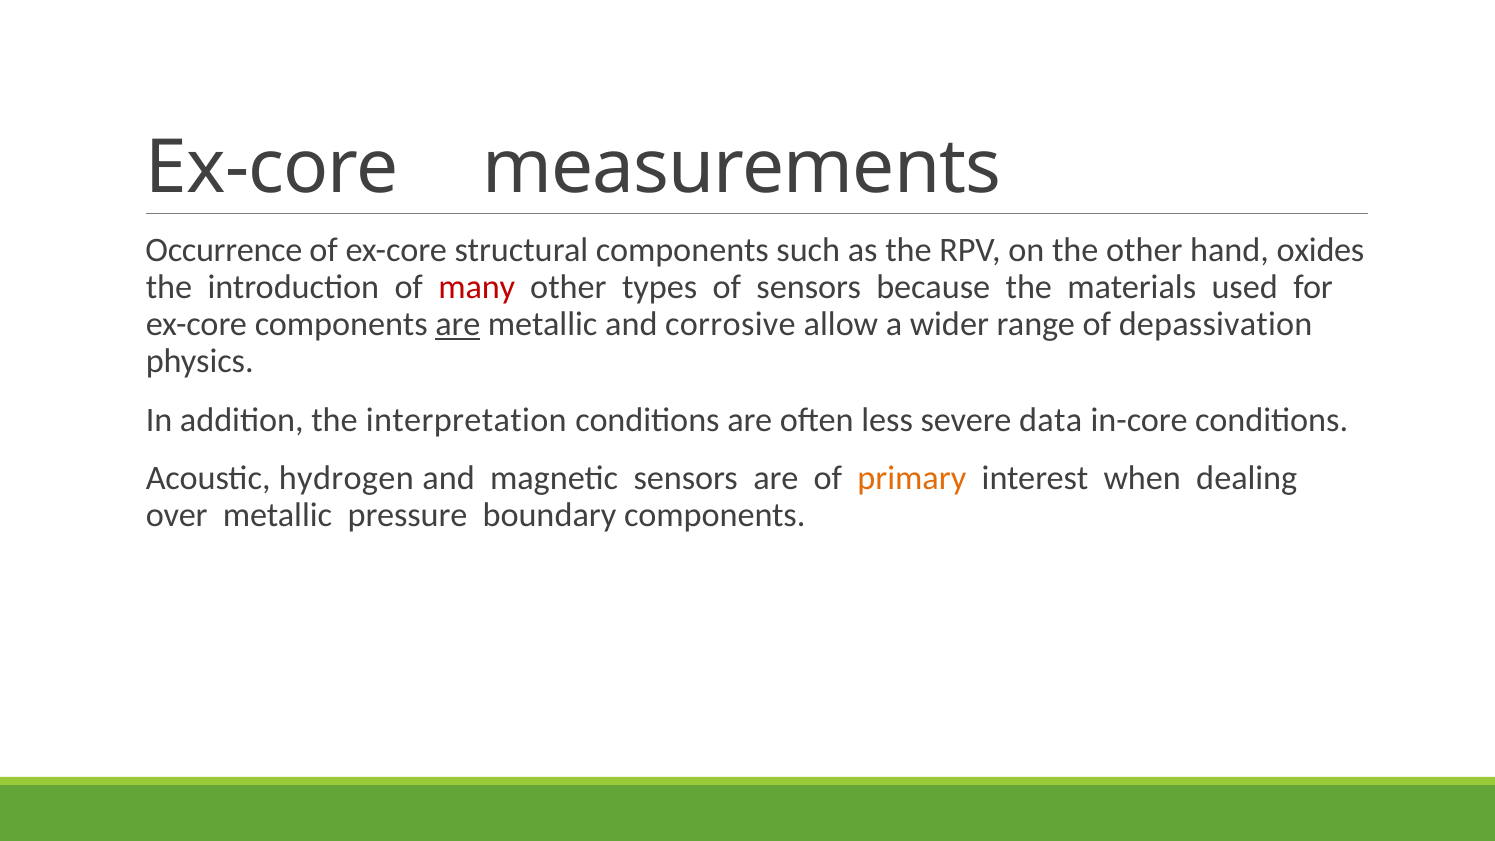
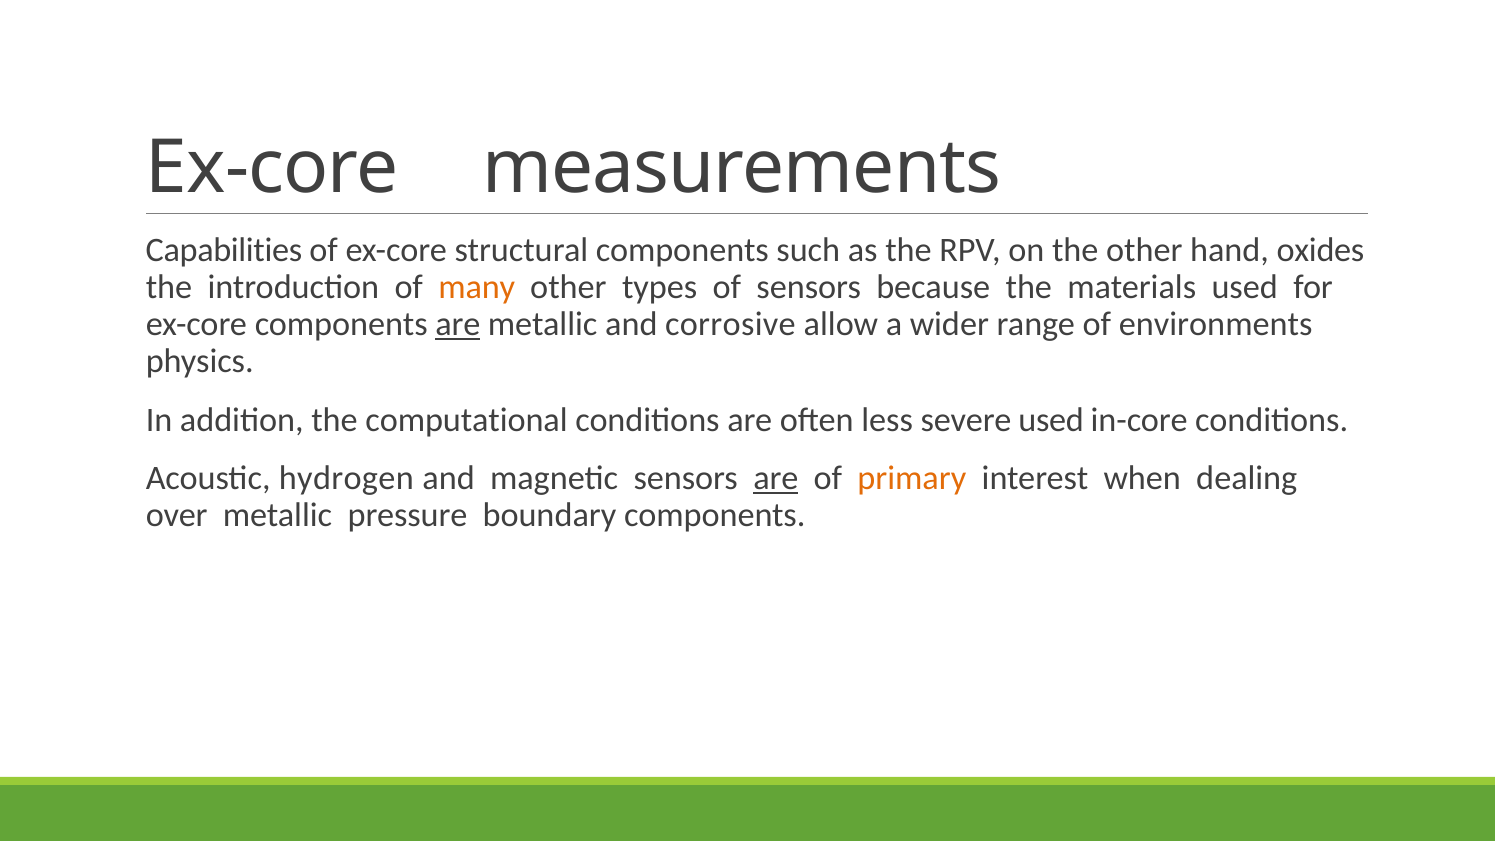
Occurrence: Occurrence -> Capabilities (224, 250)
many colour: red -> orange (477, 287)
depassivation: depassivation -> environments (1216, 324)
interpretation: interpretation -> computational (467, 420)
severe data: data -> used (1051, 420)
are underline: none -> present (776, 479)
